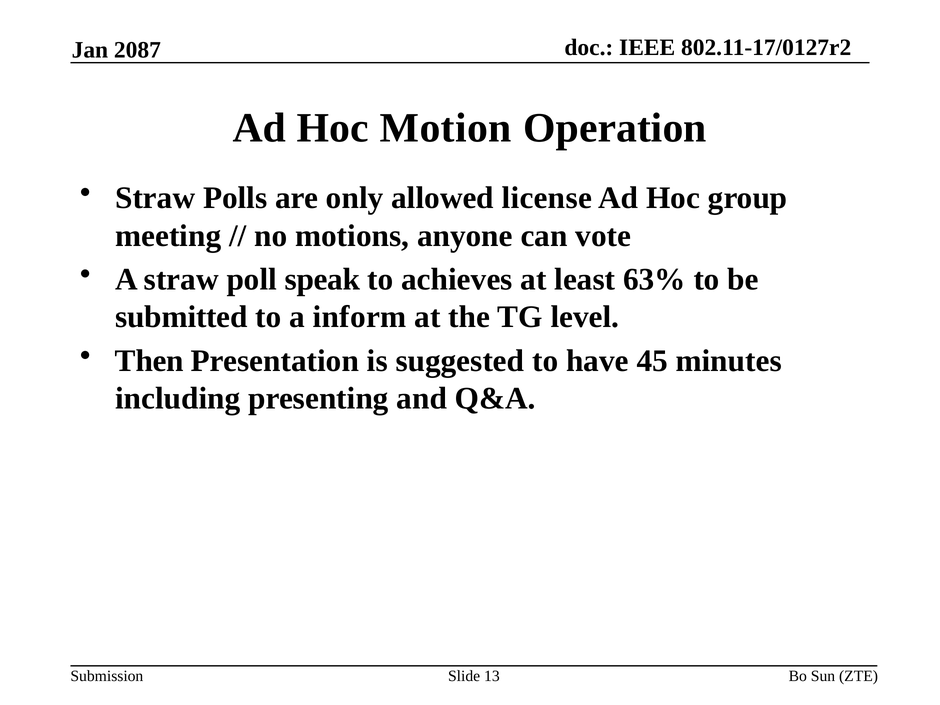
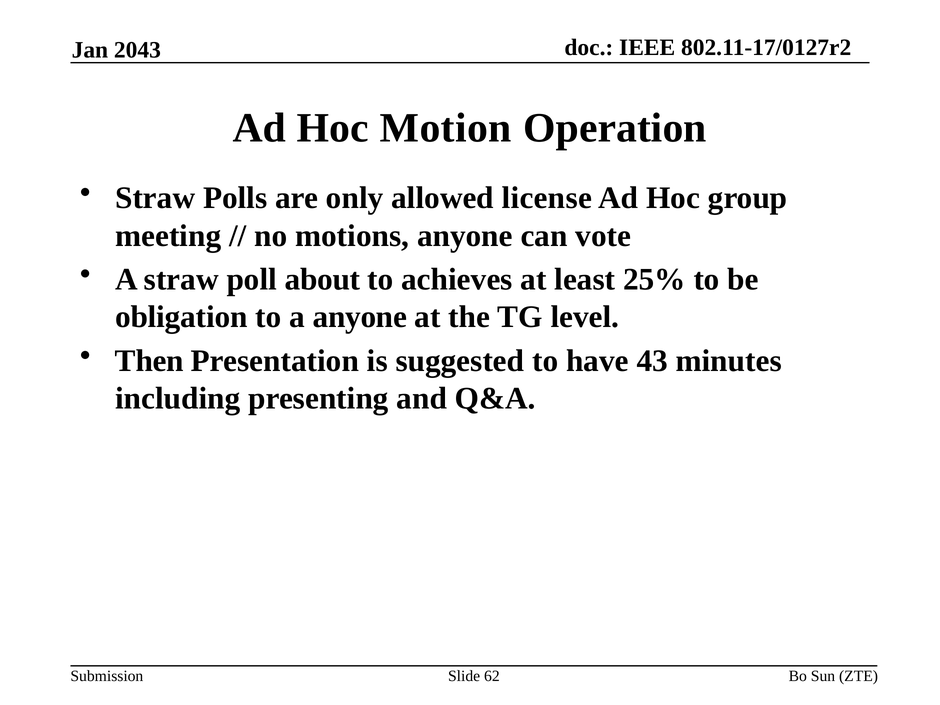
2087: 2087 -> 2043 (137, 50)
speak: speak -> about (322, 280)
63%: 63% -> 25% (654, 280)
submitted: submitted -> obligation (181, 317)
a inform: inform -> anyone (360, 317)
45: 45 -> 43 (652, 361)
13: 13 -> 62 (492, 676)
